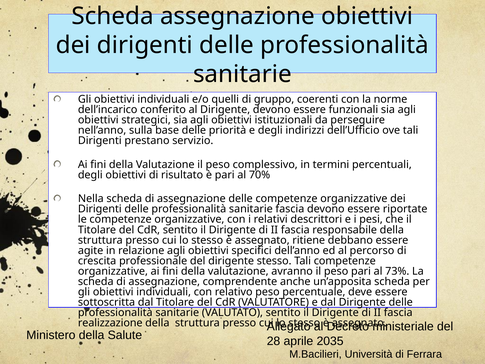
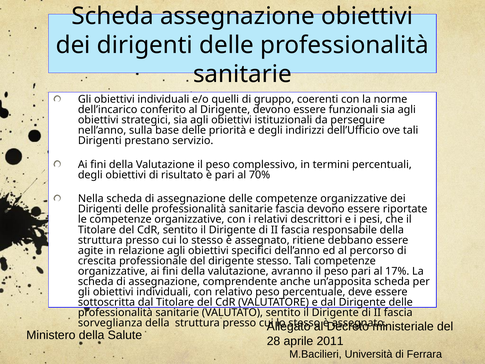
73%: 73% -> 17% (397, 271)
realizzazione: realizzazione -> sorveglianza (110, 323)
2035: 2035 -> 2011 (330, 341)
